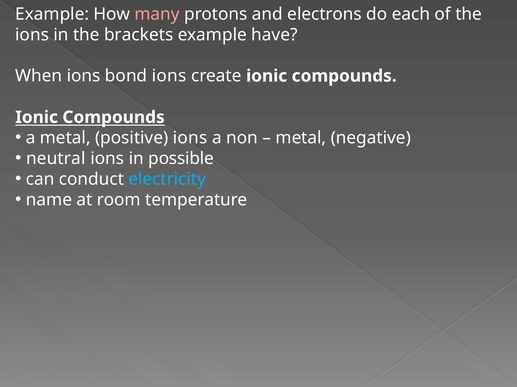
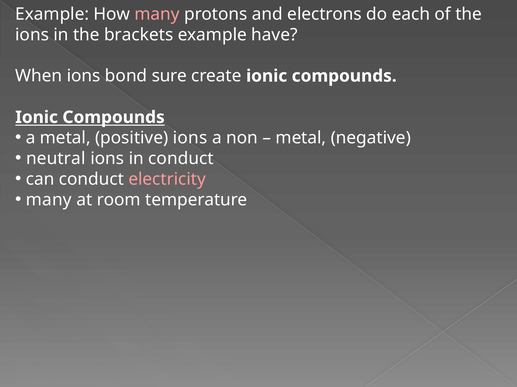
bond ions: ions -> sure (169, 76)
in possible: possible -> conduct (181, 159)
electricity colour: light blue -> pink (167, 180)
name: name -> many (49, 200)
